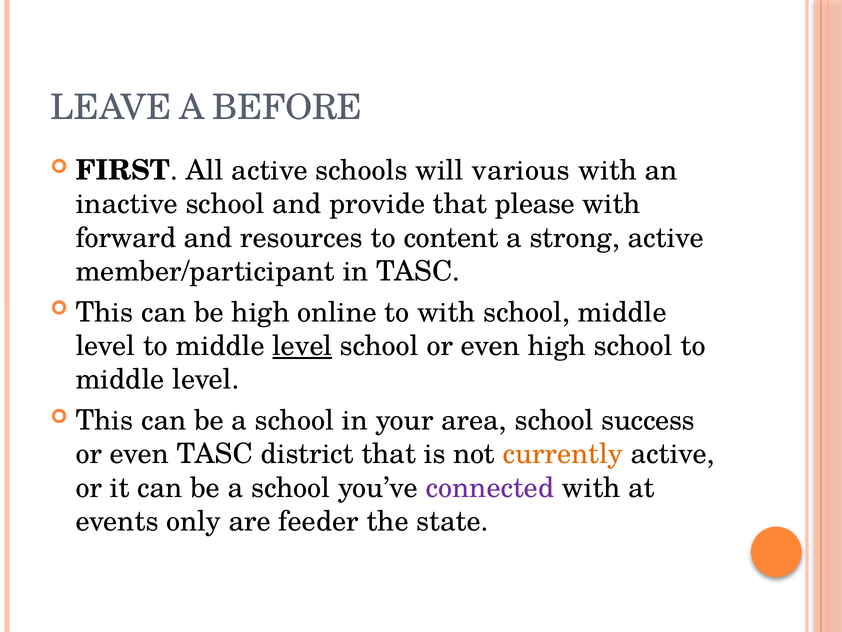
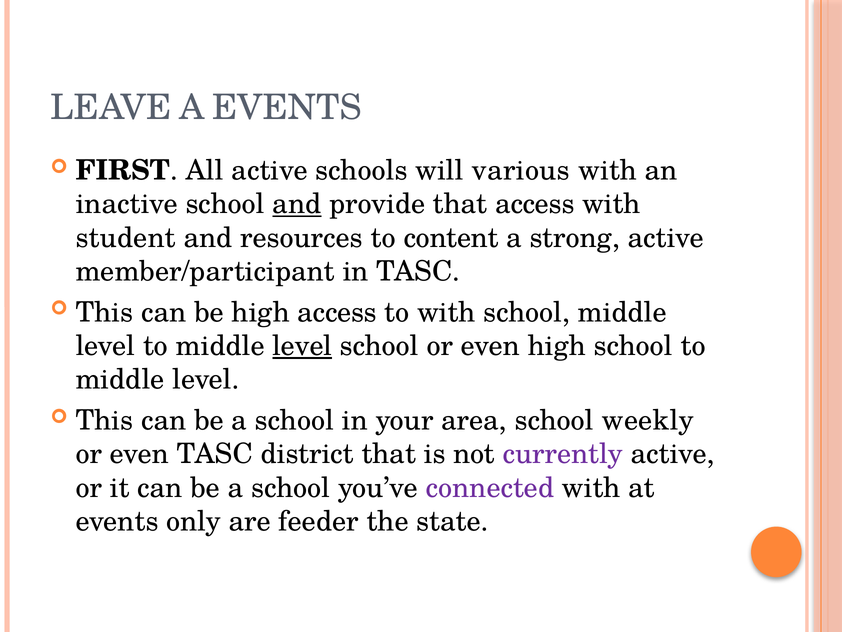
A BEFORE: BEFORE -> EVENTS (287, 108)
and underline: none -> present (297, 204)
that please: please -> access (535, 204)
forward: forward -> student (126, 238)
high online: online -> access (337, 312)
success: success -> weekly (648, 420)
currently colour: orange -> purple (563, 454)
